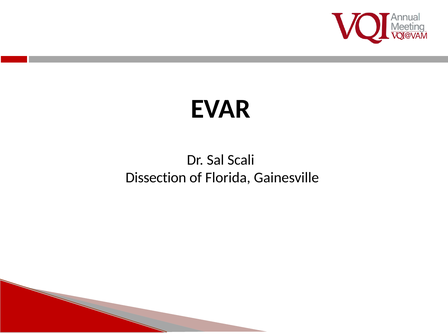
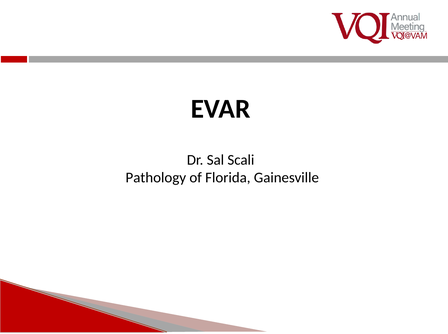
Dissection: Dissection -> Pathology (156, 178)
